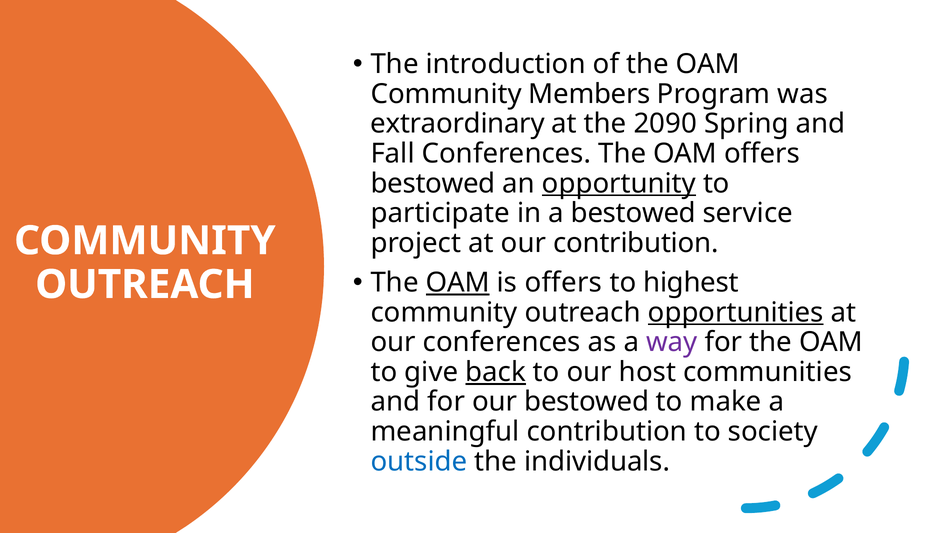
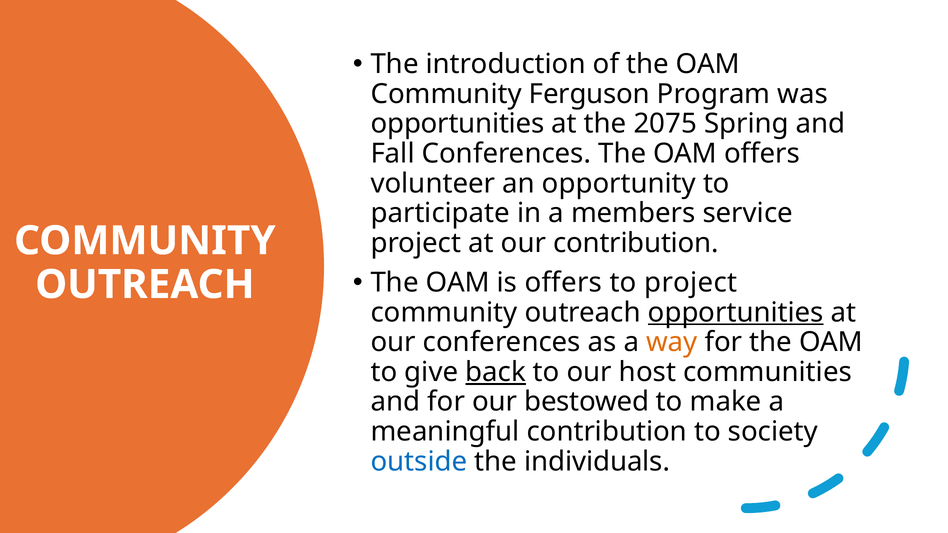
Members: Members -> Ferguson (589, 94)
extraordinary: extraordinary -> opportunities (458, 124)
2090: 2090 -> 2075 (665, 124)
bestowed: bestowed -> volunteer (433, 183)
opportunity underline: present -> none (619, 183)
a bestowed: bestowed -> members (633, 213)
OAM underline: present -> none (458, 283)
to highest: highest -> project (691, 283)
way colour: purple -> orange (672, 342)
